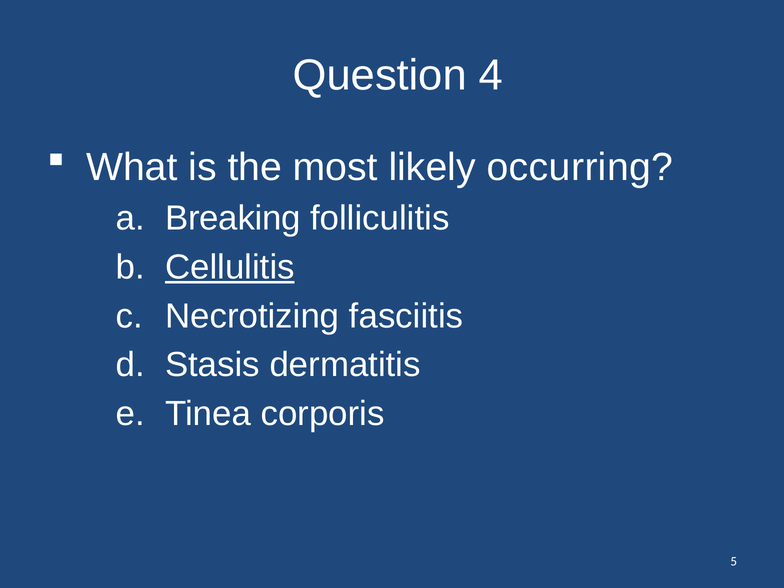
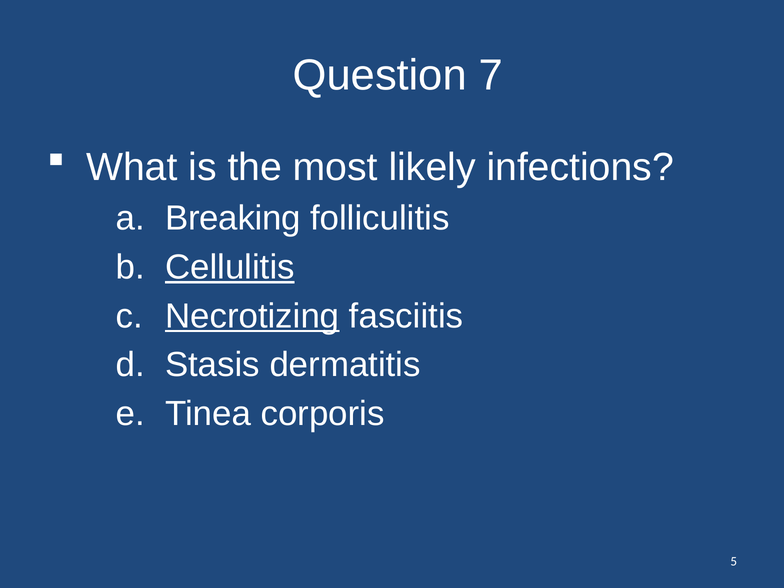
4: 4 -> 7 (491, 76)
occurring: occurring -> infections (580, 167)
Necrotizing underline: none -> present (252, 316)
